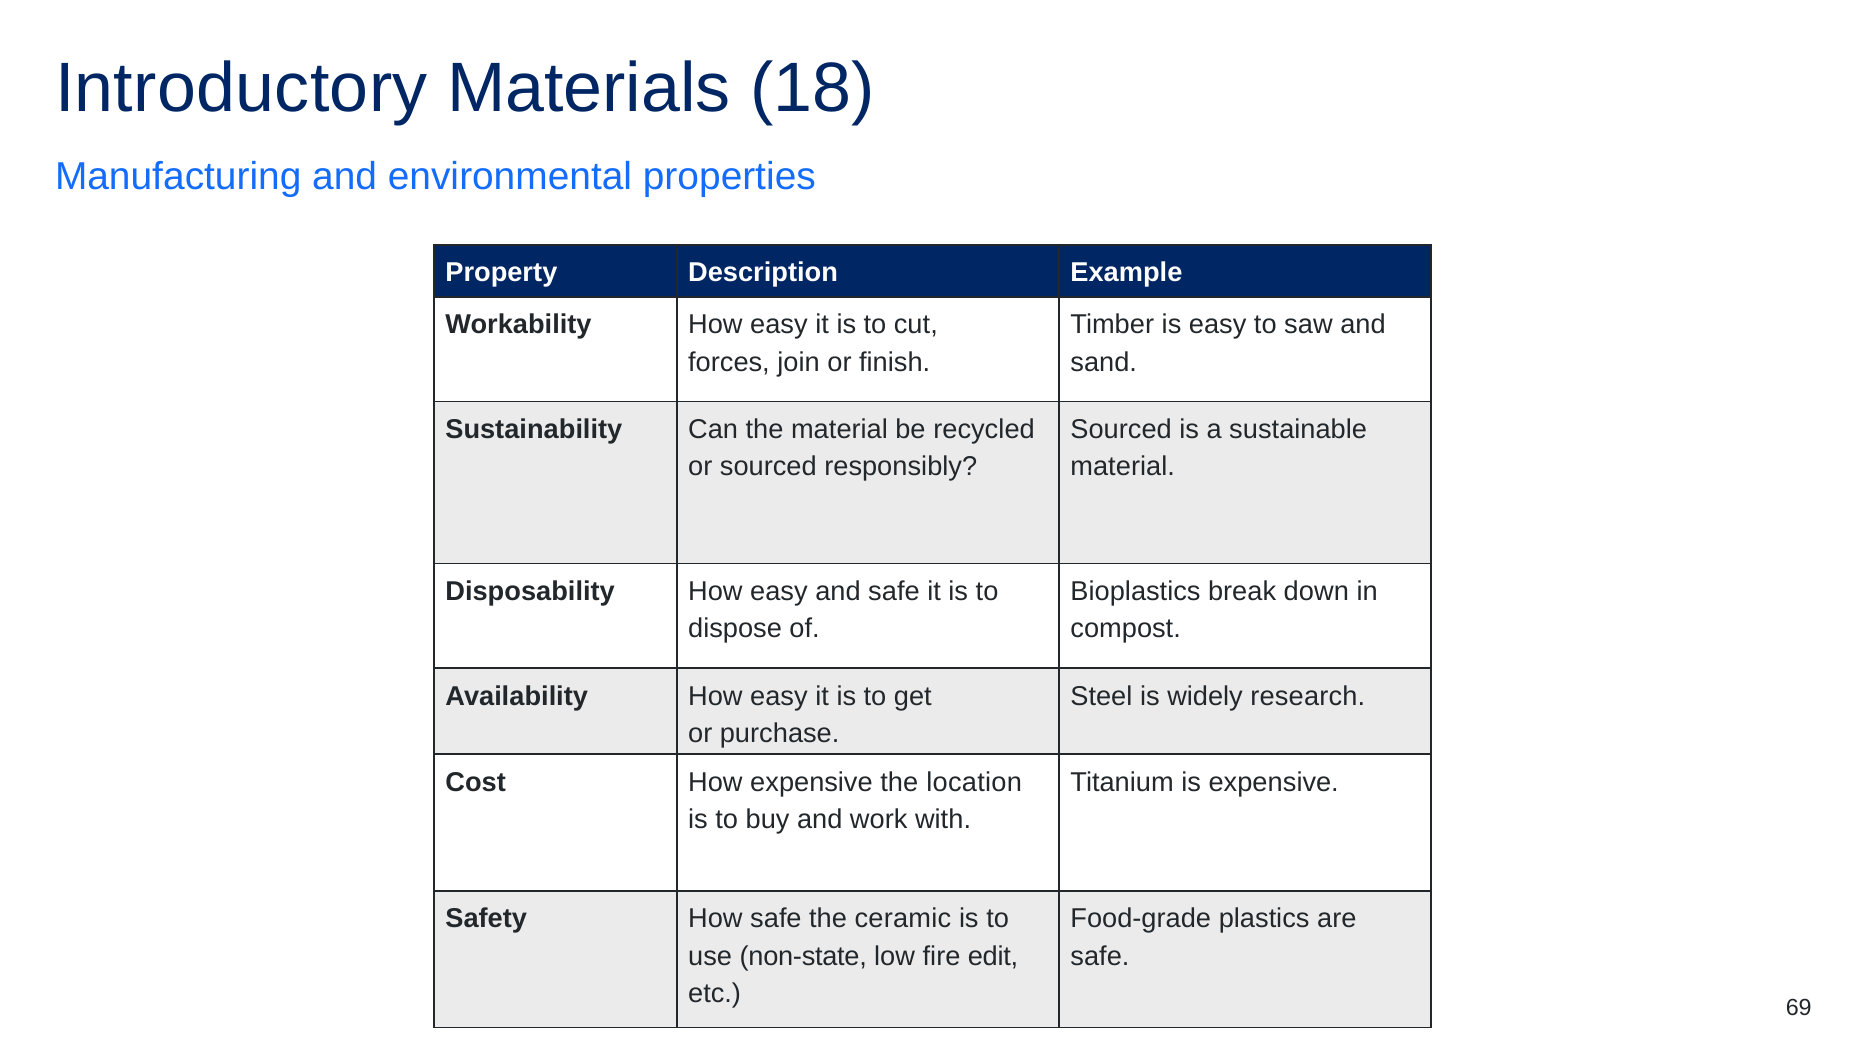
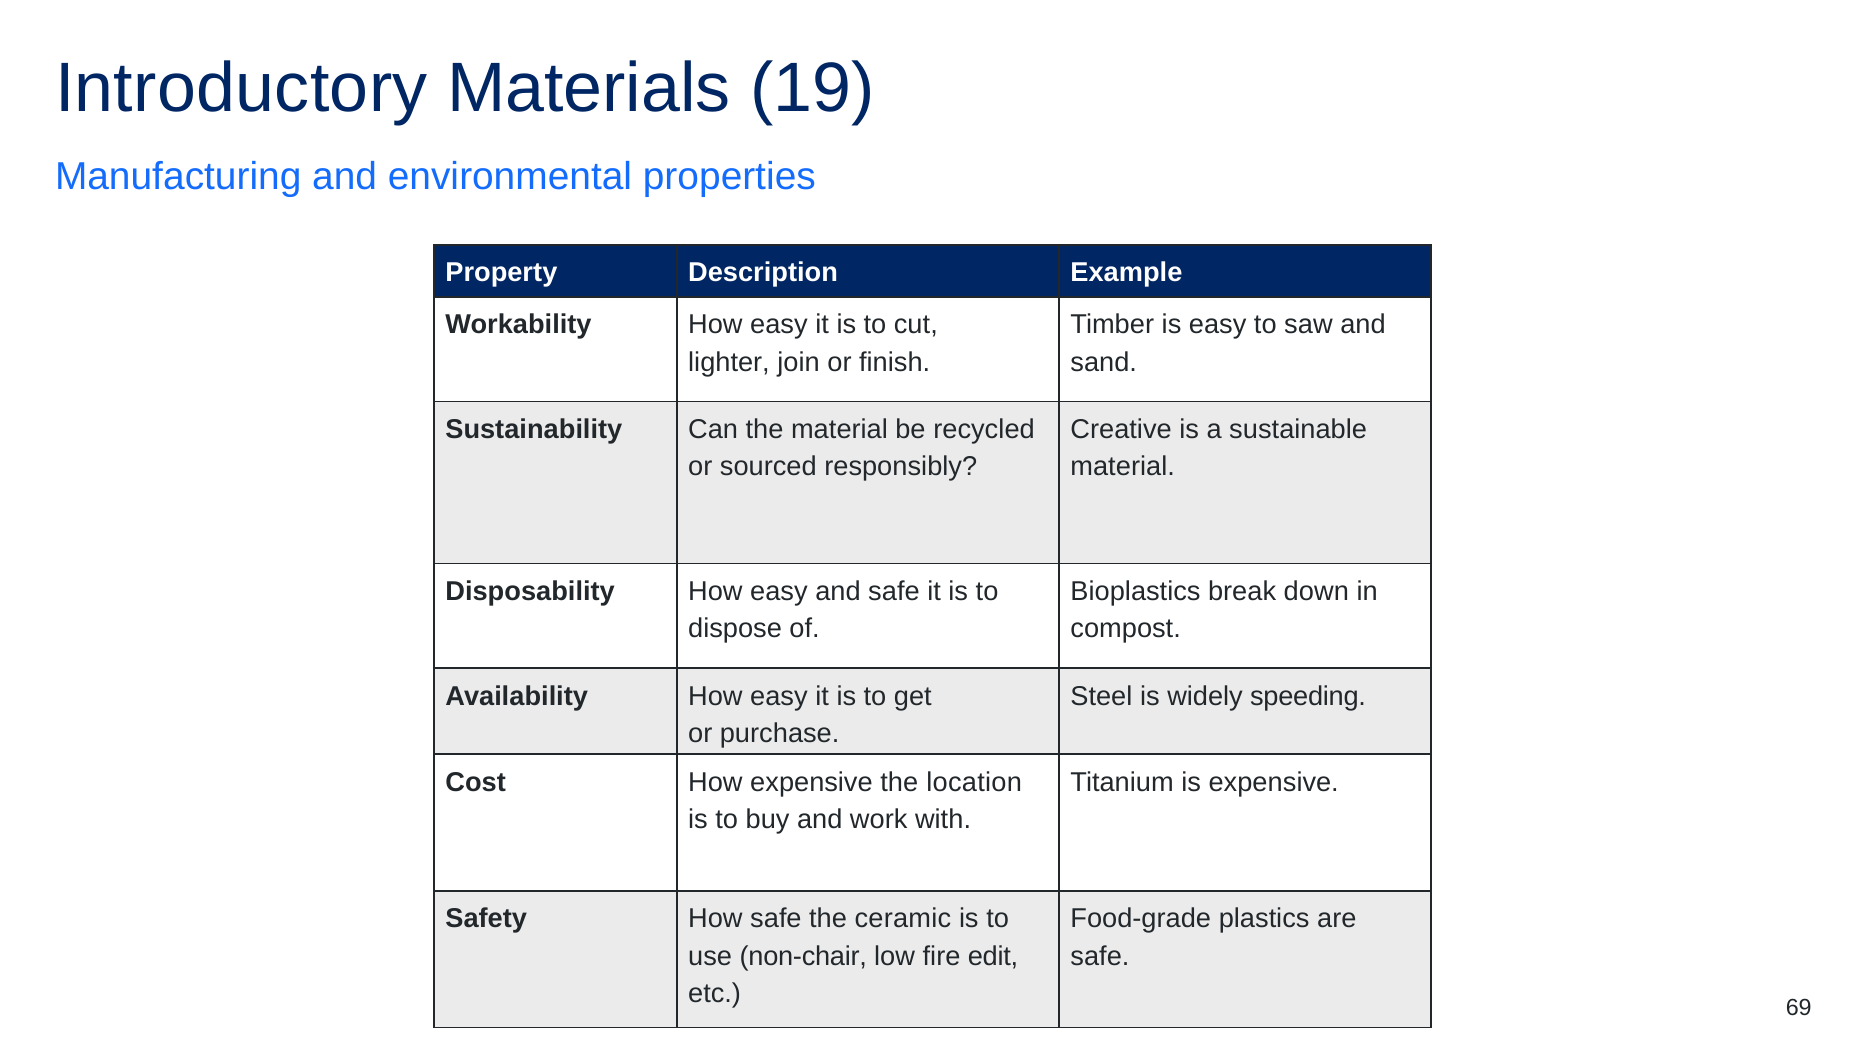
18: 18 -> 19 (812, 88)
forces: forces -> lighter (729, 362)
Sourced: Sourced -> Creative (1121, 430)
research: research -> speeding (1308, 696)
non-state: non-state -> non-chair (803, 956)
